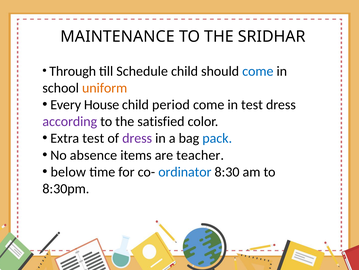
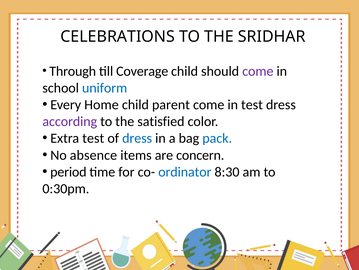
MAINTENANCE: MAINTENANCE -> CELEBRATIONS (118, 36)
Schedule: Schedule -> Coverage (142, 71)
come colour: blue -> purple (258, 71)
uniform colour: orange -> blue (105, 88)
House: House -> Home (101, 104)
period: period -> parent (171, 104)
dress colour: purple -> blue (137, 138)
teacher: teacher -> concern (200, 155)
below: below -> period (68, 172)
8:30pm: 8:30pm -> 0:30pm (66, 188)
